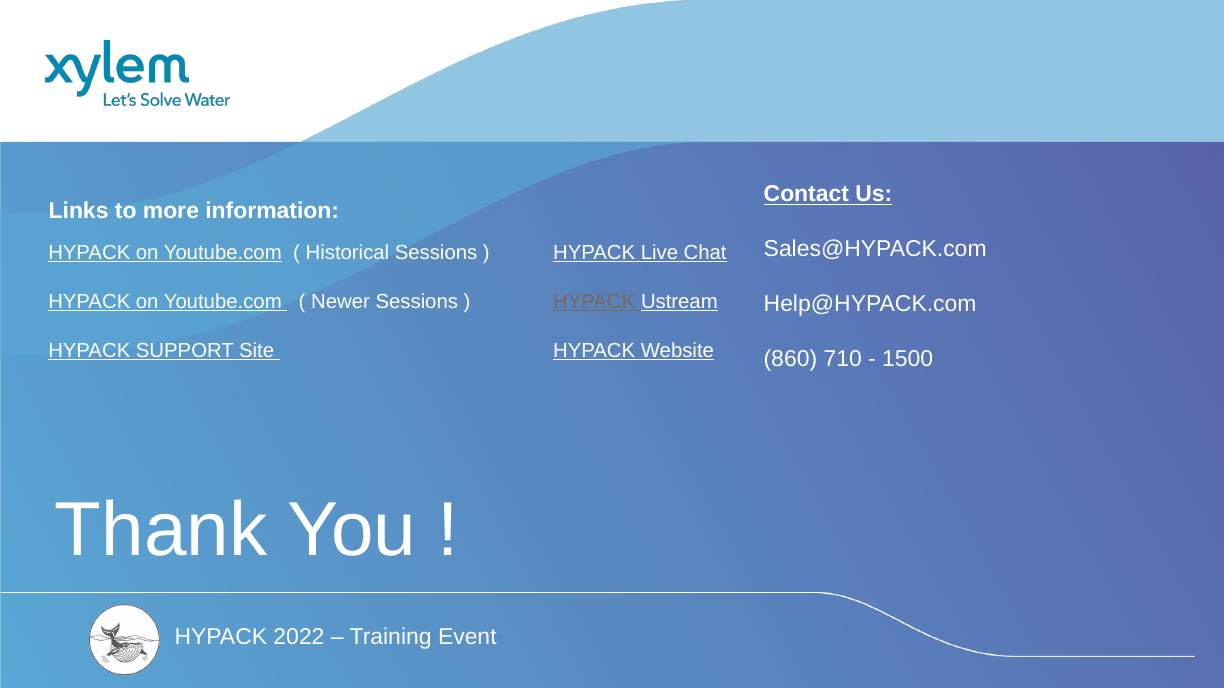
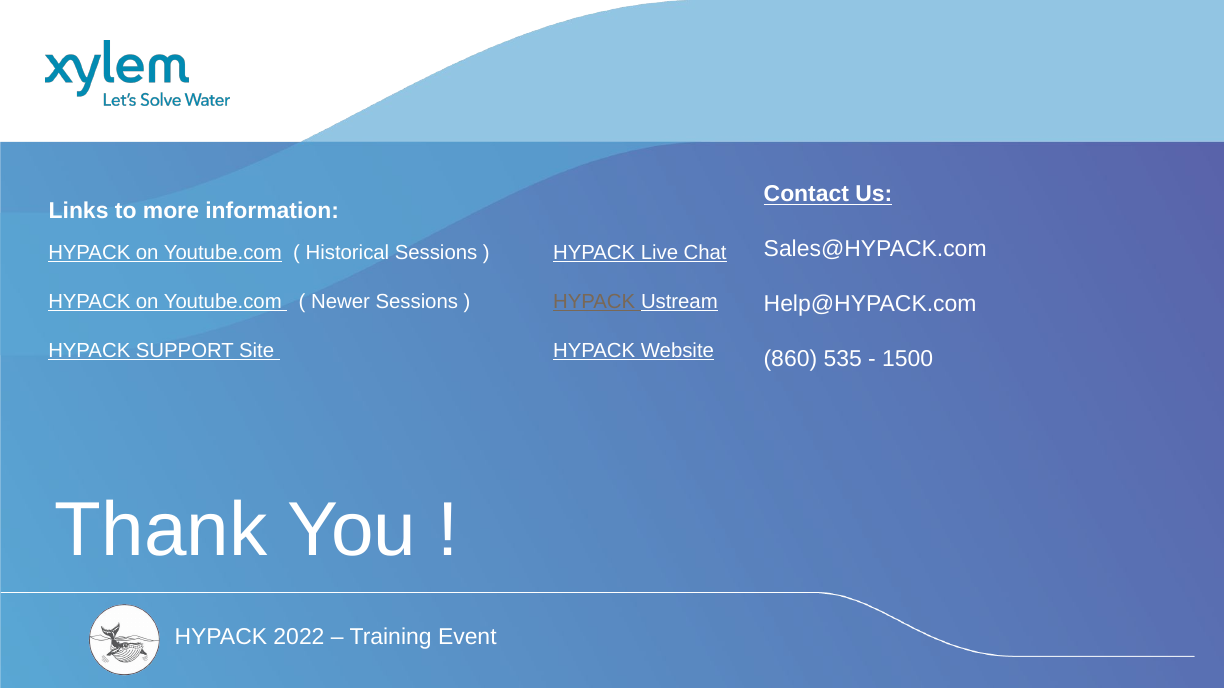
710: 710 -> 535 (843, 360)
